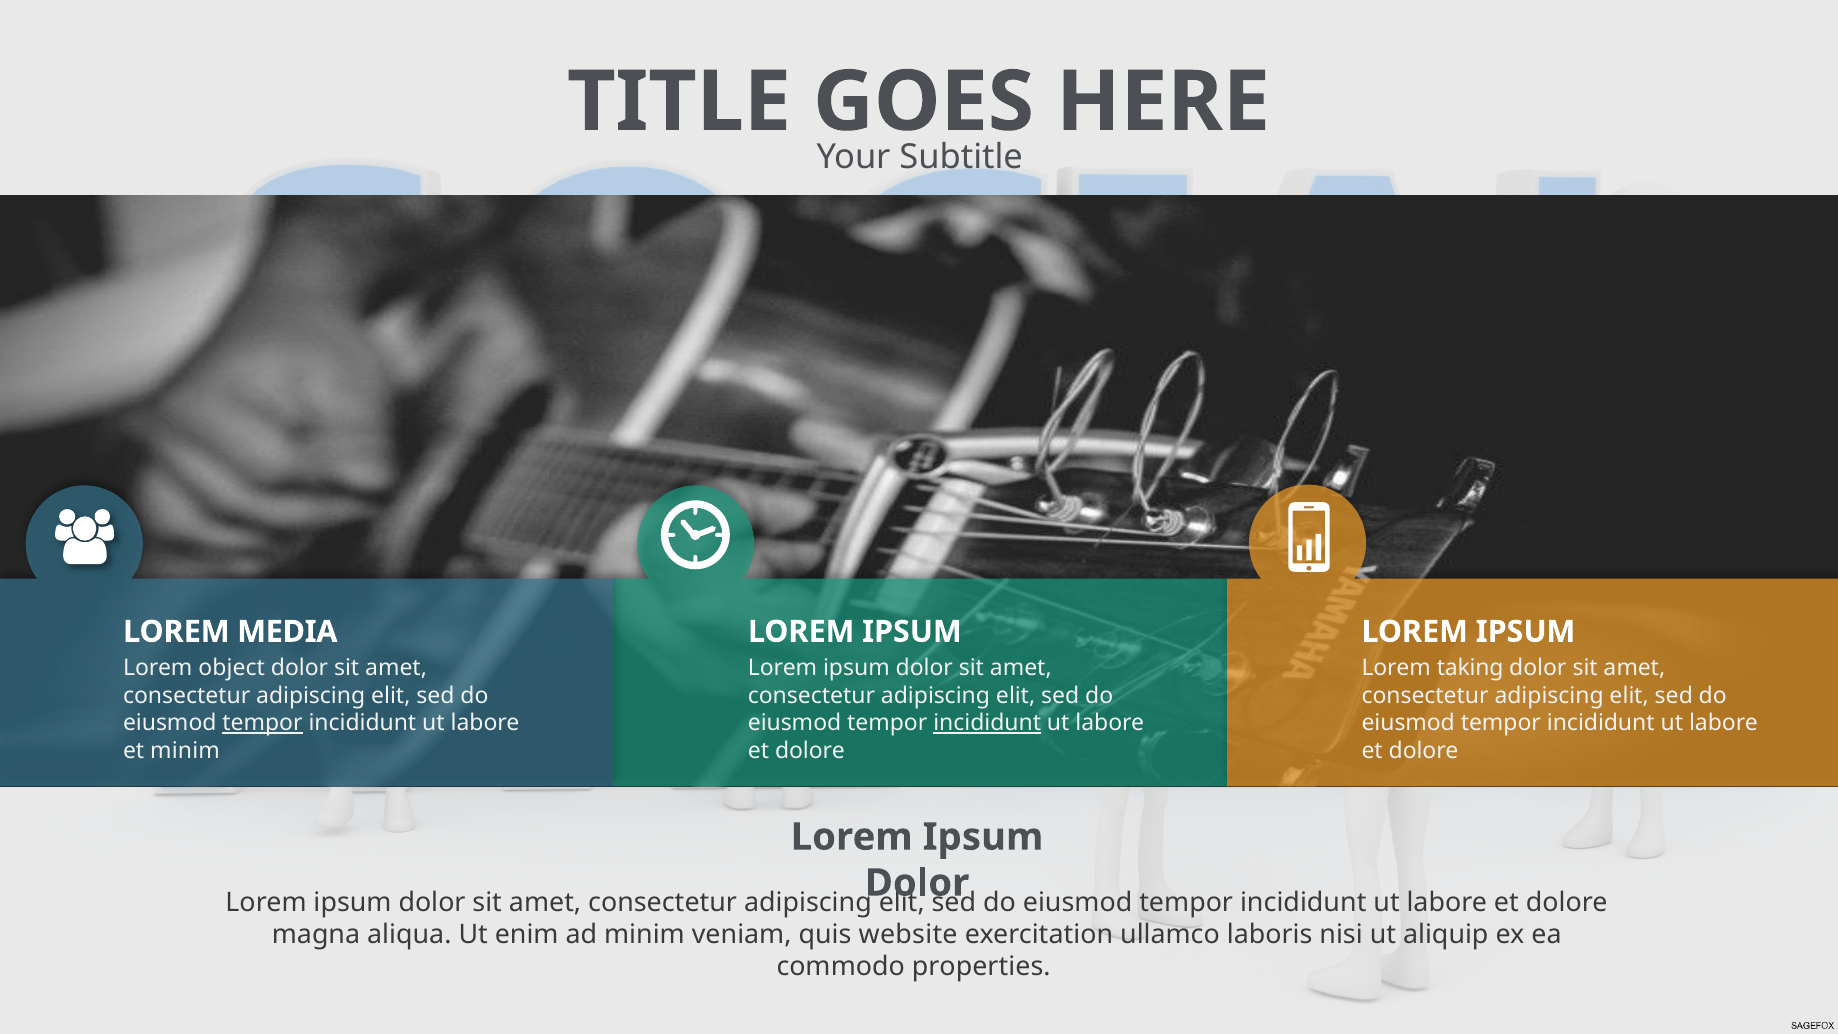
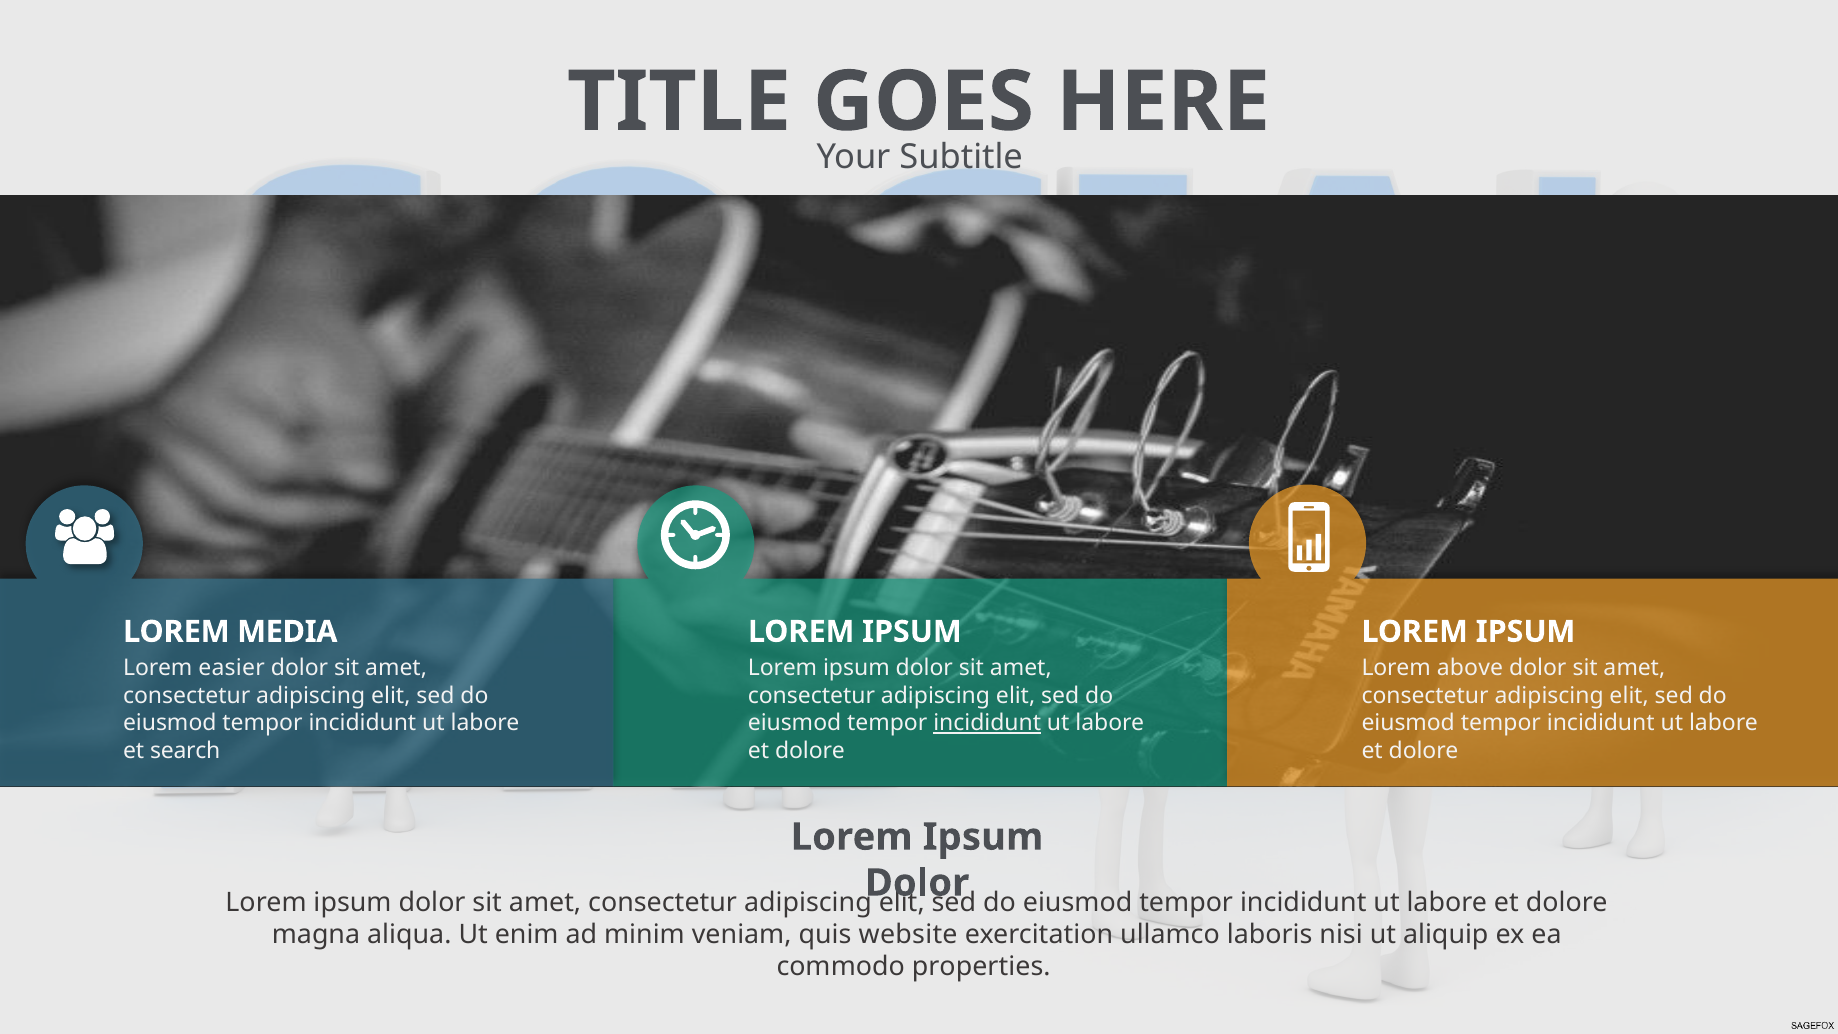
object: object -> easier (232, 668)
taking: taking -> above (1470, 668)
tempor underline: present -> none (263, 723)
et minim: minim -> search (185, 751)
